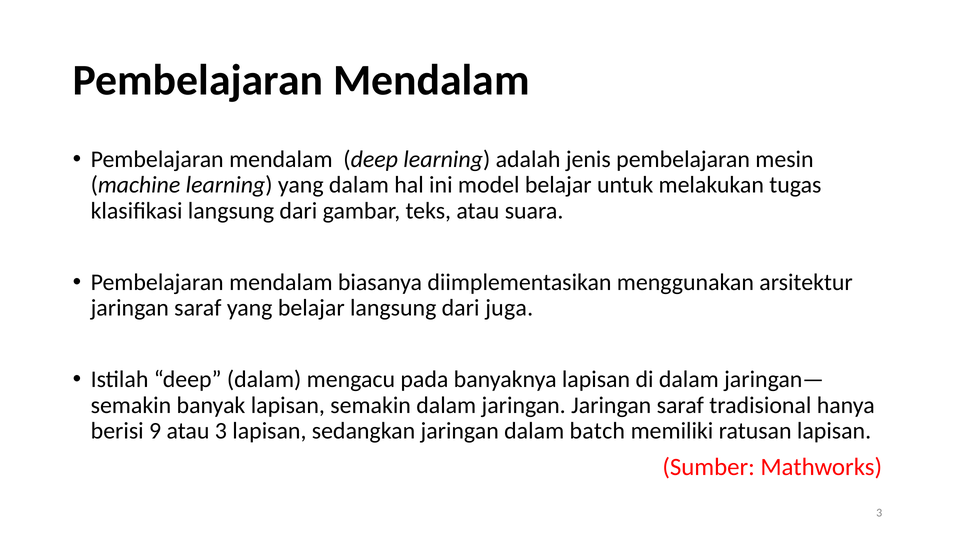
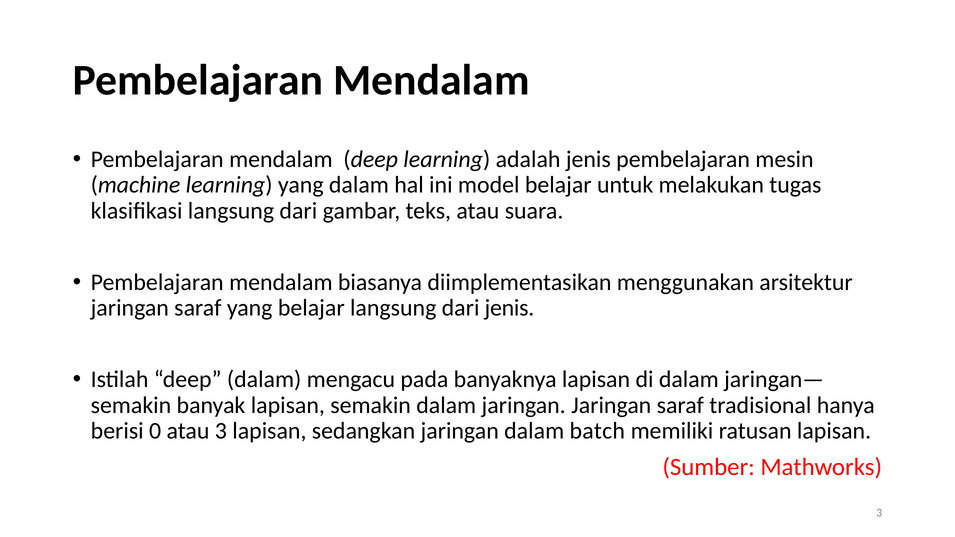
dari juga: juga -> jenis (509, 308)
9: 9 -> 0 (155, 431)
